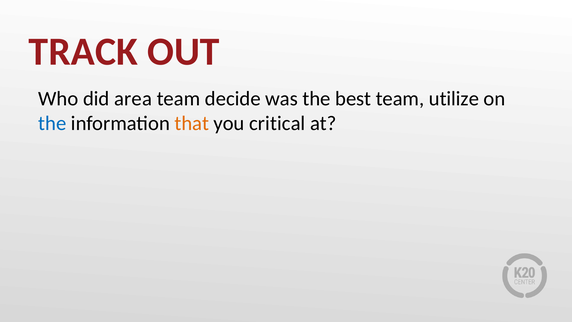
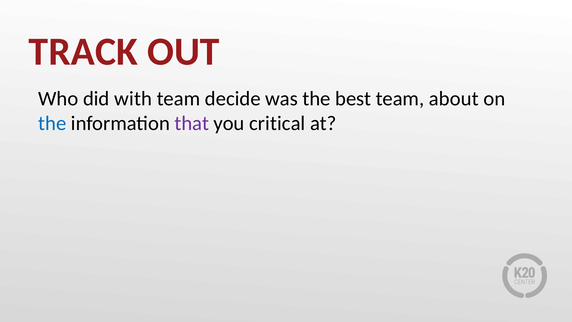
area: area -> with (133, 99)
utilize: utilize -> about (454, 99)
that colour: orange -> purple (192, 123)
